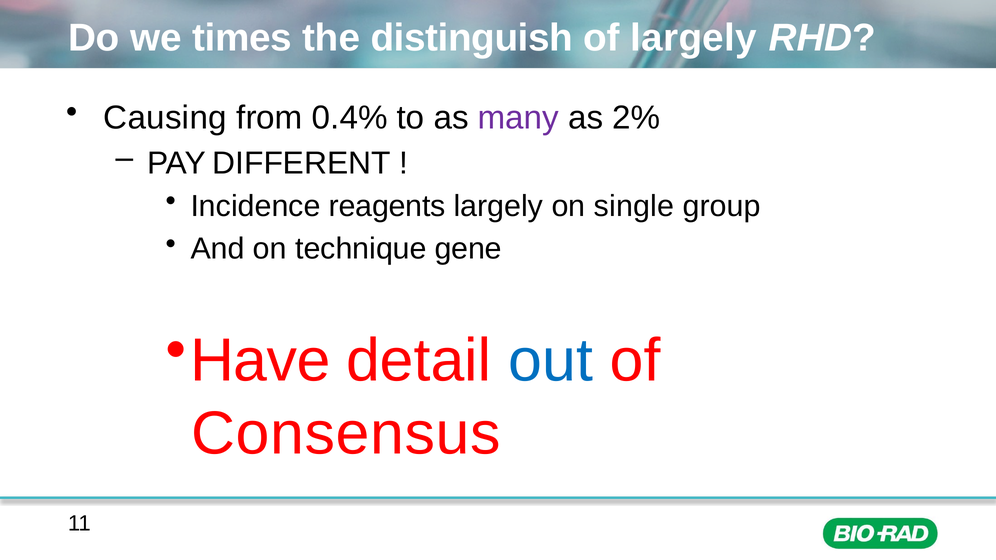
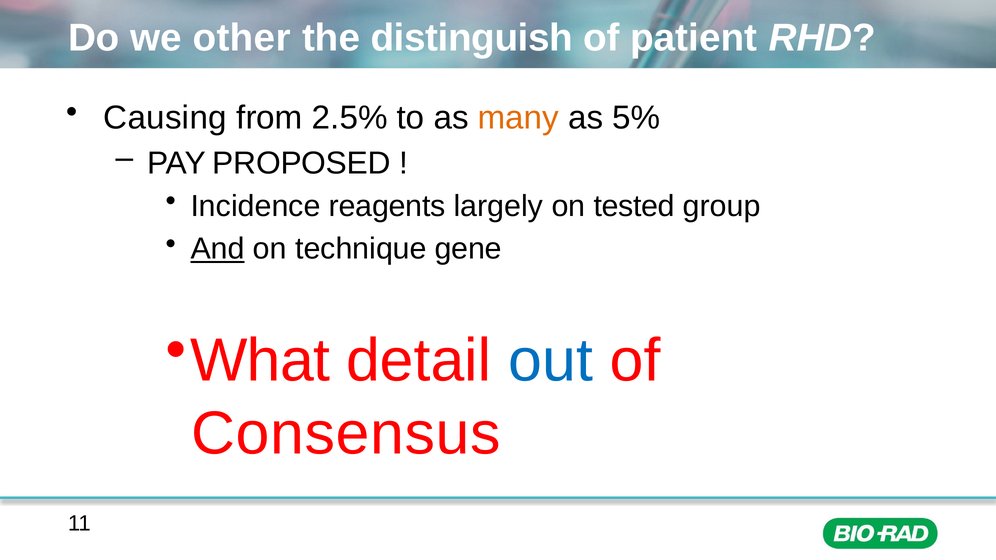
times: times -> other (242, 38)
of largely: largely -> patient (694, 38)
0.4%: 0.4% -> 2.5% (350, 118)
many colour: purple -> orange (518, 118)
2%: 2% -> 5% (636, 118)
DIFFERENT: DIFFERENT -> PROPOSED (302, 163)
single: single -> tested (634, 206)
And underline: none -> present (218, 249)
Have: Have -> What (260, 361)
